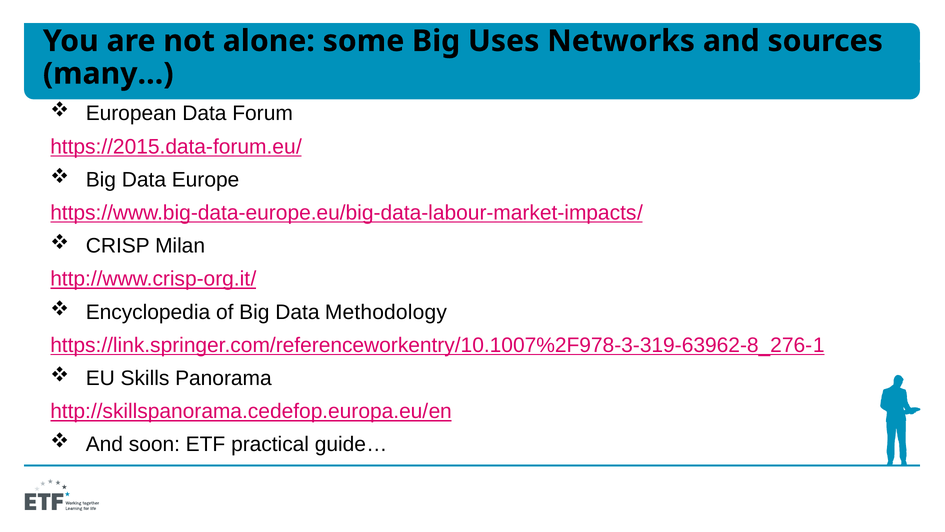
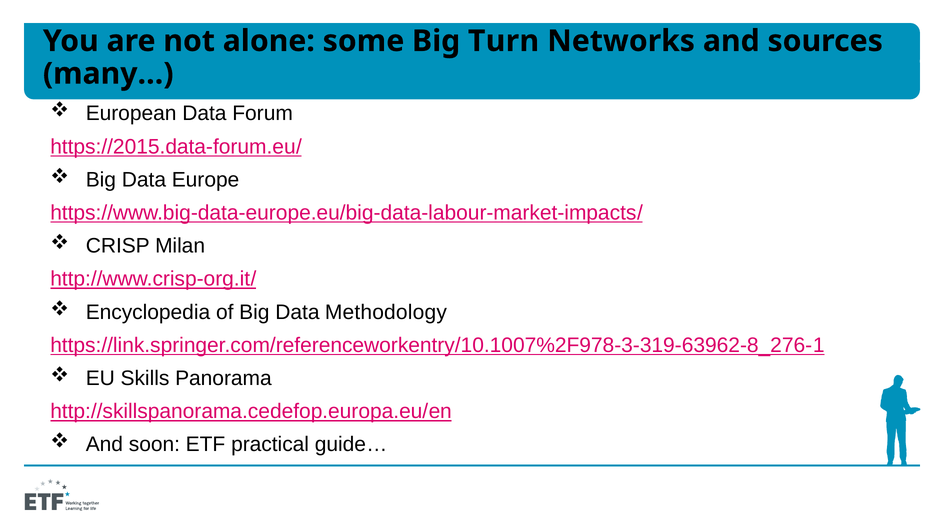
Uses: Uses -> Turn (504, 41)
